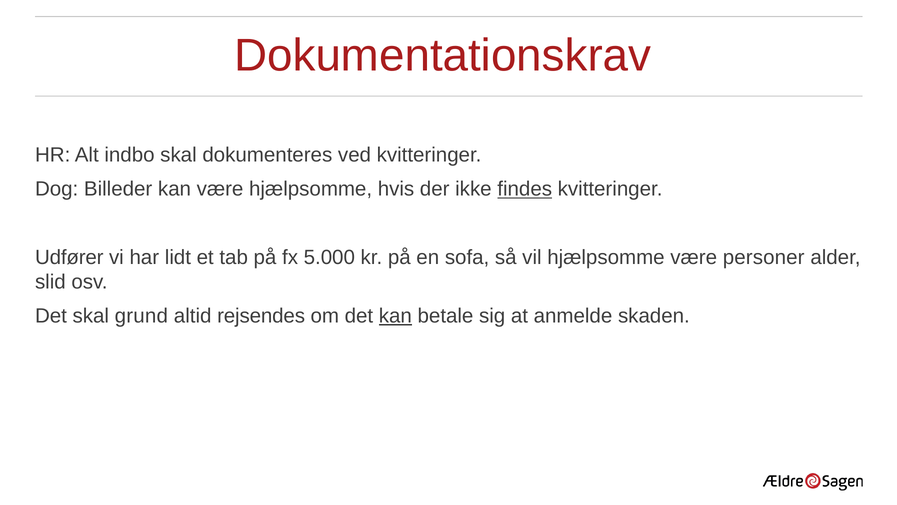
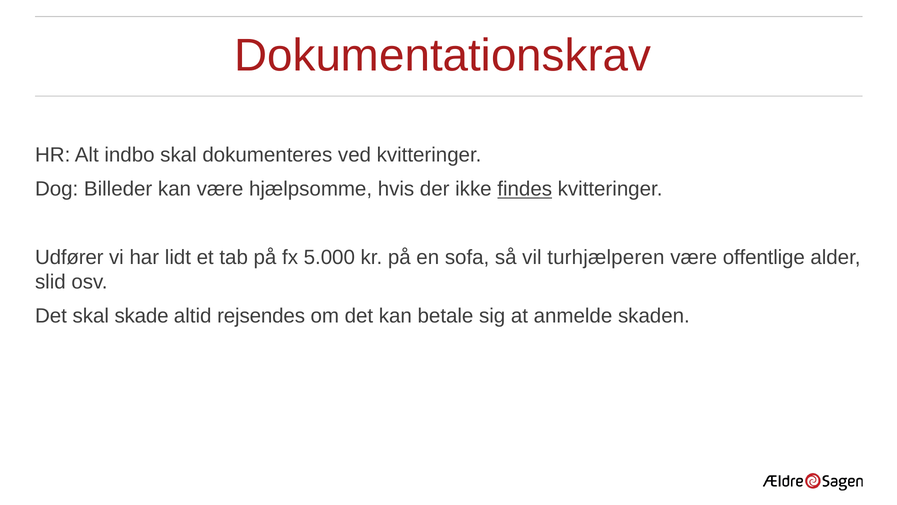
vil hjælpsomme: hjælpsomme -> turhjælperen (606, 257)
personer: personer -> offentlige (764, 257)
grund: grund -> skade (142, 316)
kan underline: present -> none (395, 316)
